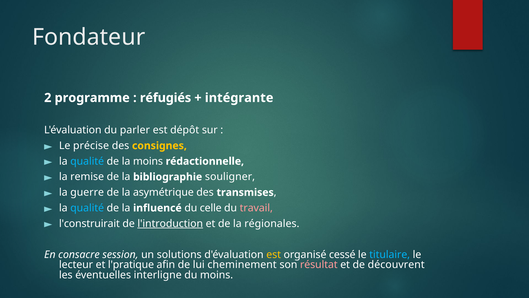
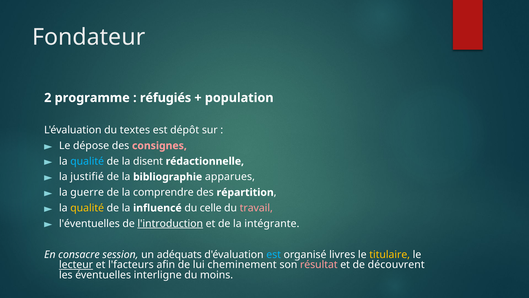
intégrante: intégrante -> population (239, 98)
parler: parler -> textes (135, 130)
précise: précise -> dépose (91, 145)
consignes colour: yellow -> pink (159, 145)
la moins: moins -> disent (148, 161)
remise: remise -> justifié (87, 177)
souligner: souligner -> apparues (230, 177)
asymétrique: asymétrique -> comprendre (163, 192)
transmises: transmises -> répartition (245, 192)
qualité colour: light blue -> yellow (87, 208)
l'construirait: l'construirait -> l'éventuelles (89, 223)
régionales: régionales -> intégrante (272, 223)
solutions: solutions -> adéquats (179, 254)
est colour: yellow -> light blue (274, 254)
cessé: cessé -> livres (342, 254)
titulaire colour: light blue -> yellow (390, 254)
lecteur underline: none -> present (76, 264)
l'pratique: l'pratique -> l'facteurs (131, 264)
